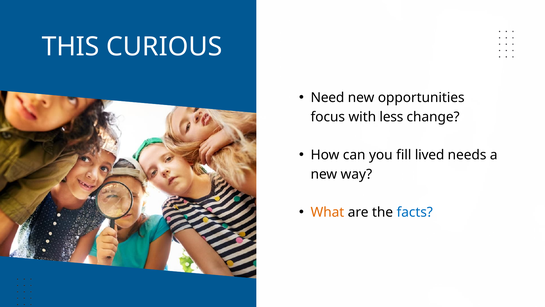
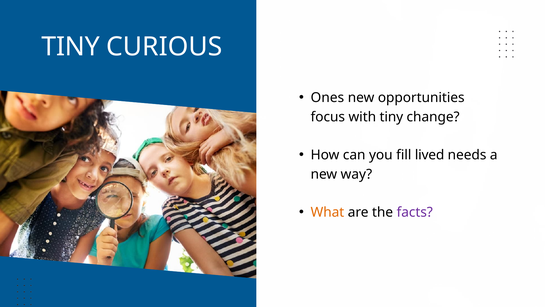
THIS: THIS -> TINY (71, 47)
Need: Need -> Ones (327, 98)
with less: less -> tiny (391, 117)
facts colour: blue -> purple (415, 212)
